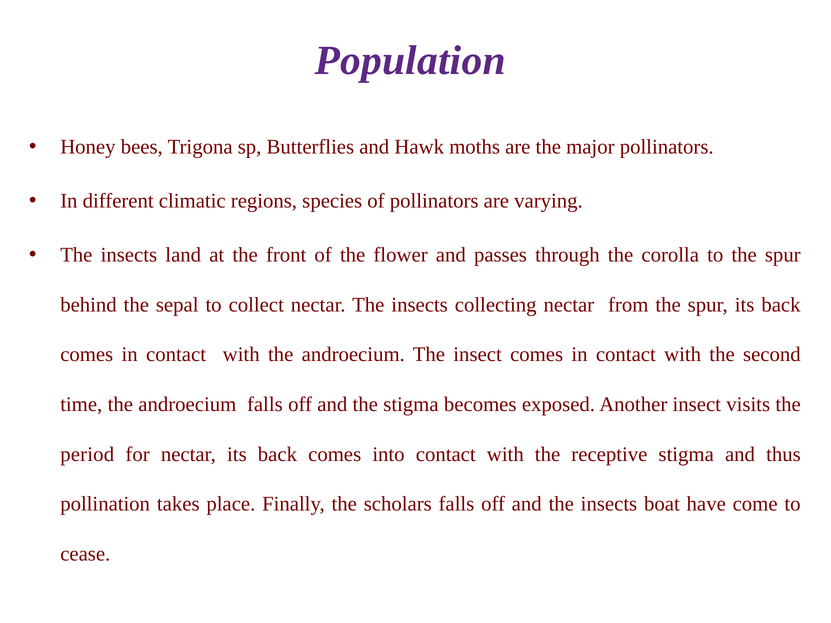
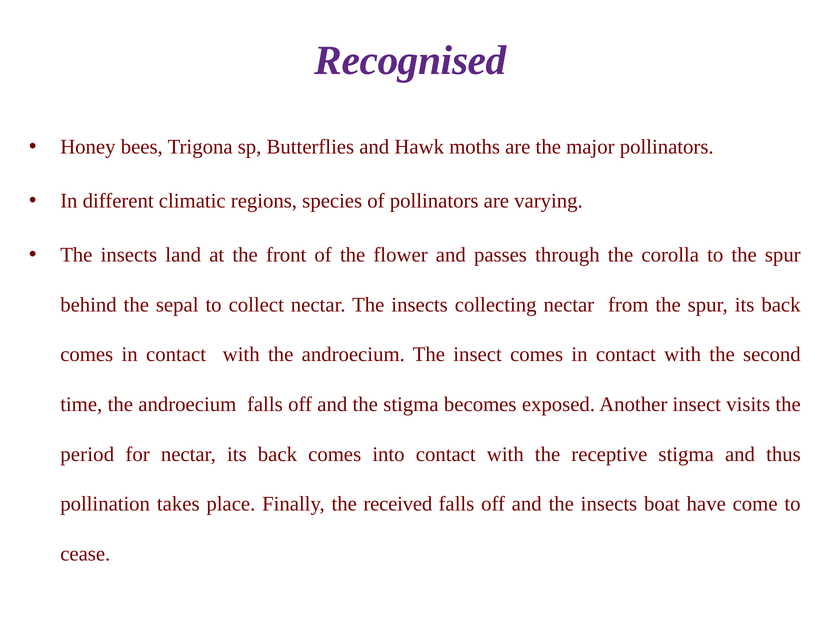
Population: Population -> Recognised (410, 60)
scholars: scholars -> received (398, 504)
